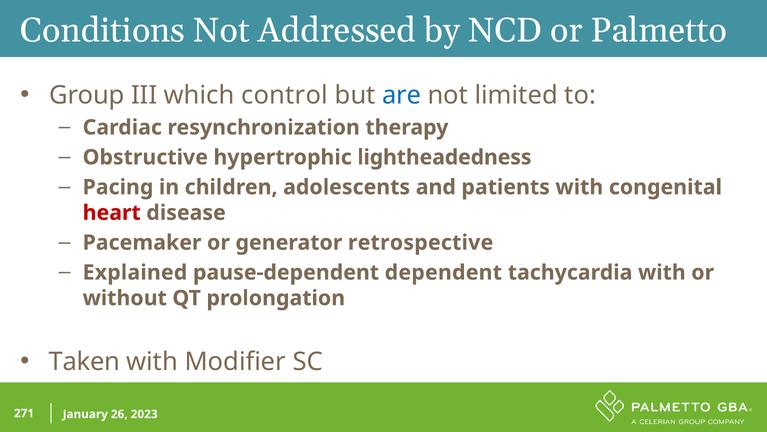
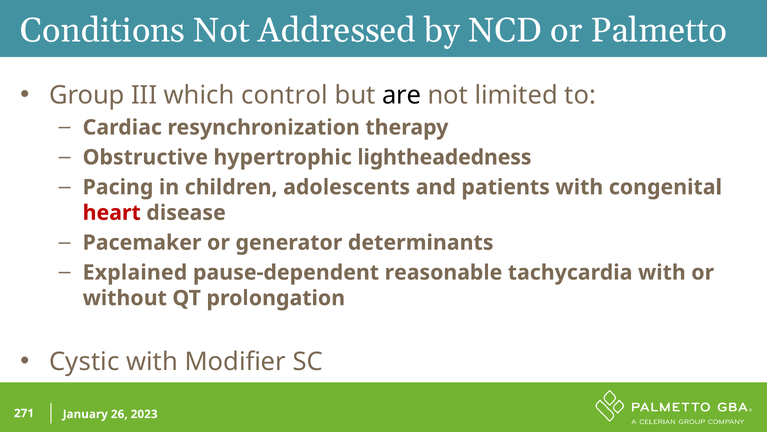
are colour: blue -> black (402, 95)
retrospective: retrospective -> determinants (421, 242)
dependent: dependent -> reasonable (443, 272)
Taken: Taken -> Cystic (84, 361)
